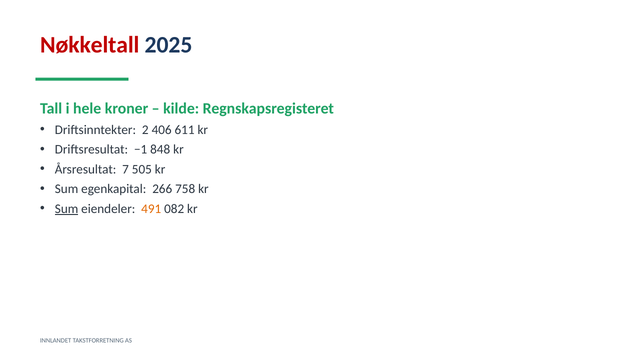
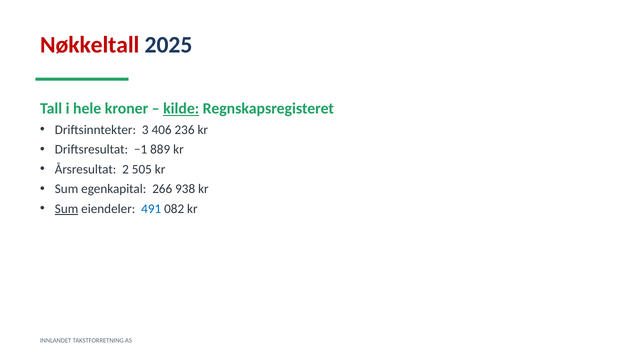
kilde underline: none -> present (181, 108)
2: 2 -> 3 (145, 130)
611: 611 -> 236 (185, 130)
848: 848 -> 889 (160, 149)
7: 7 -> 2 (126, 169)
758: 758 -> 938 (185, 189)
491 colour: orange -> blue (151, 208)
